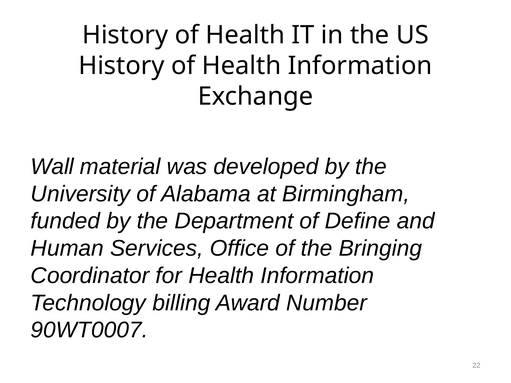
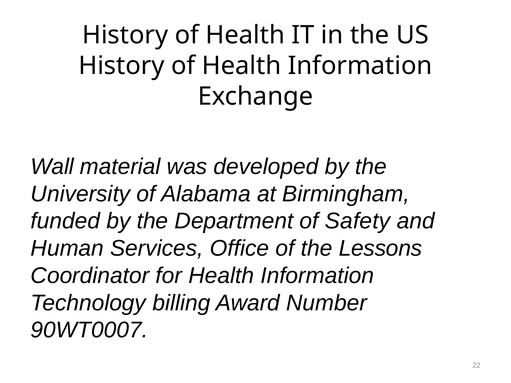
Define: Define -> Safety (358, 221)
Bringing: Bringing -> Lessons (380, 249)
